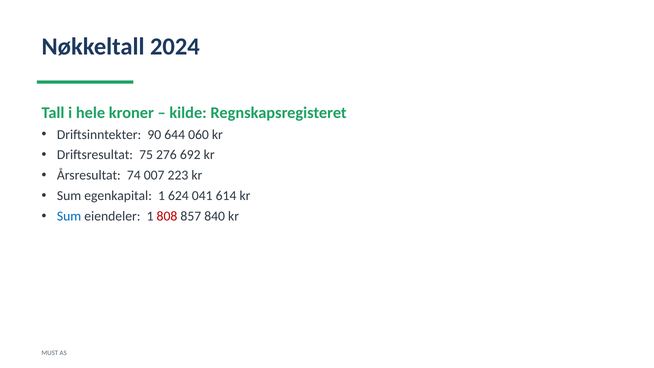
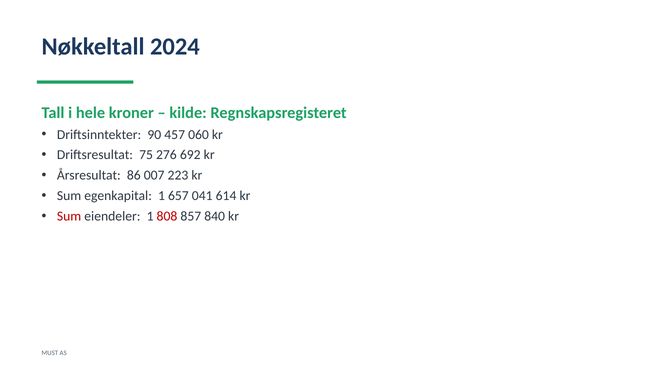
644: 644 -> 457 (175, 134)
74: 74 -> 86 (134, 175)
624: 624 -> 657 (178, 196)
Sum colour: blue -> red (69, 216)
